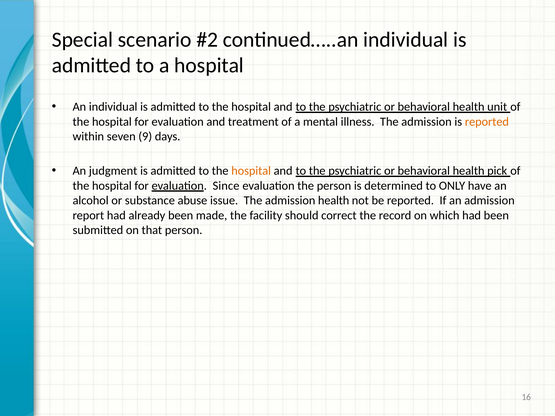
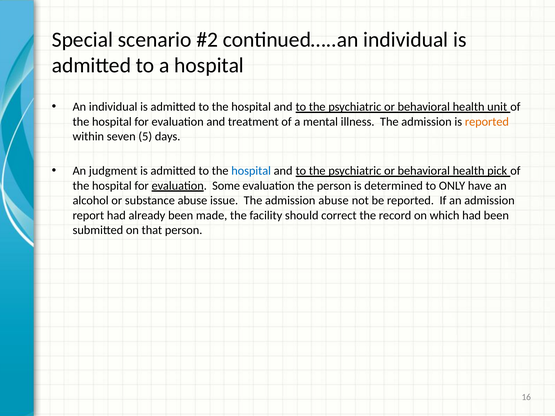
9: 9 -> 5 (145, 136)
hospital colour: orange -> blue (251, 171)
Since: Since -> Some (226, 186)
admission health: health -> abuse (334, 201)
